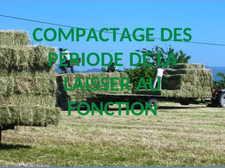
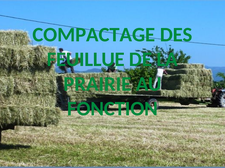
PÉRIODE: PÉRIODE -> FEUILLUE (86, 60)
LAISSER: LAISSER -> PRAIRIE (97, 84)
